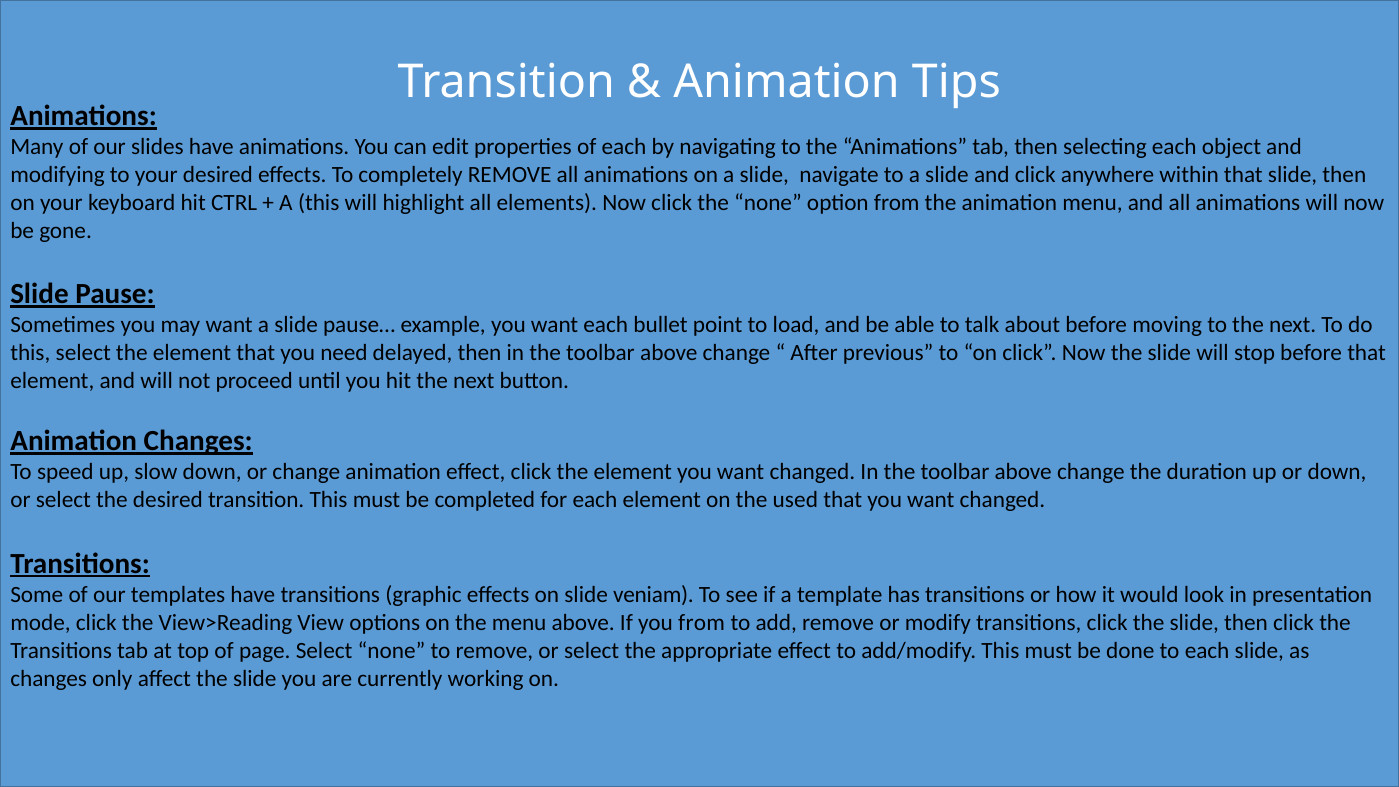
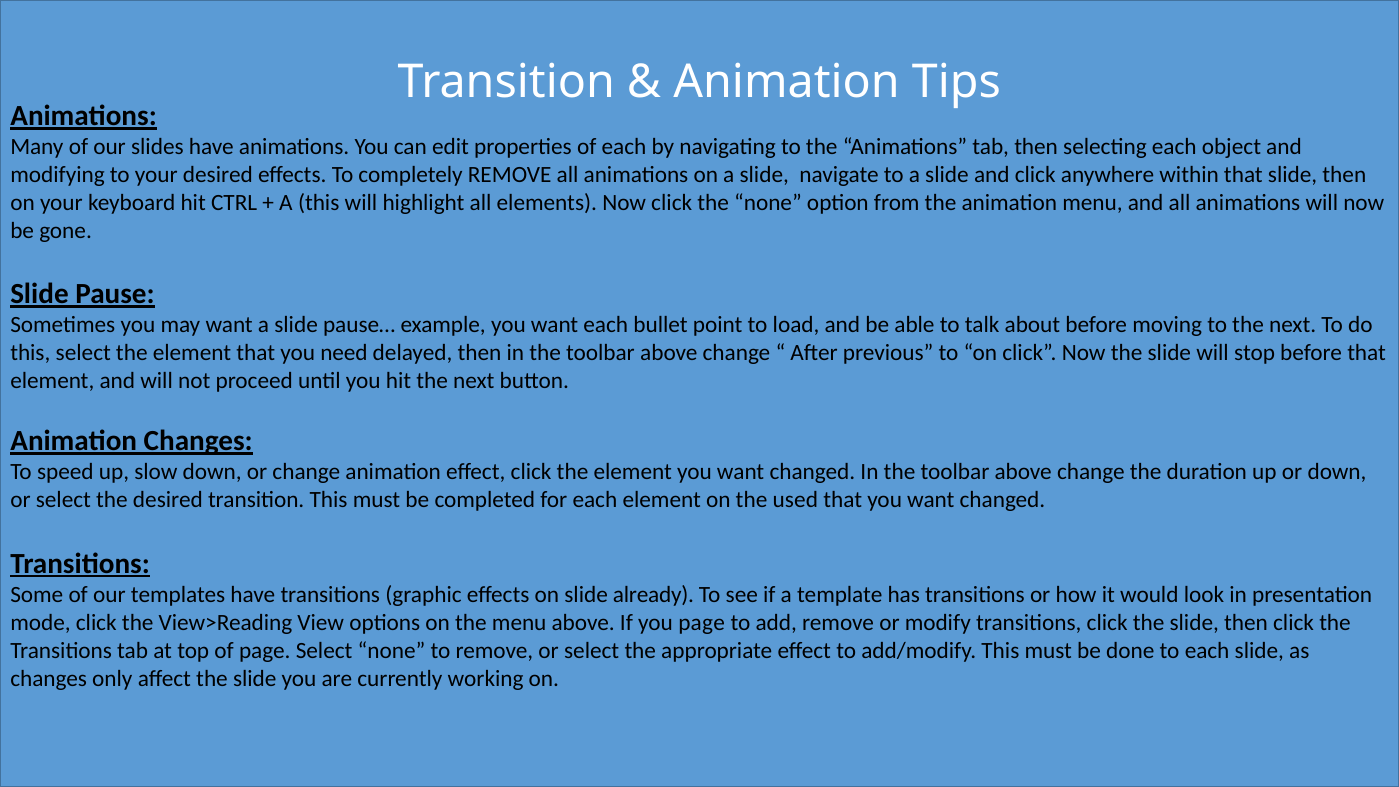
veniam: veniam -> already (653, 594)
you from: from -> page (702, 622)
